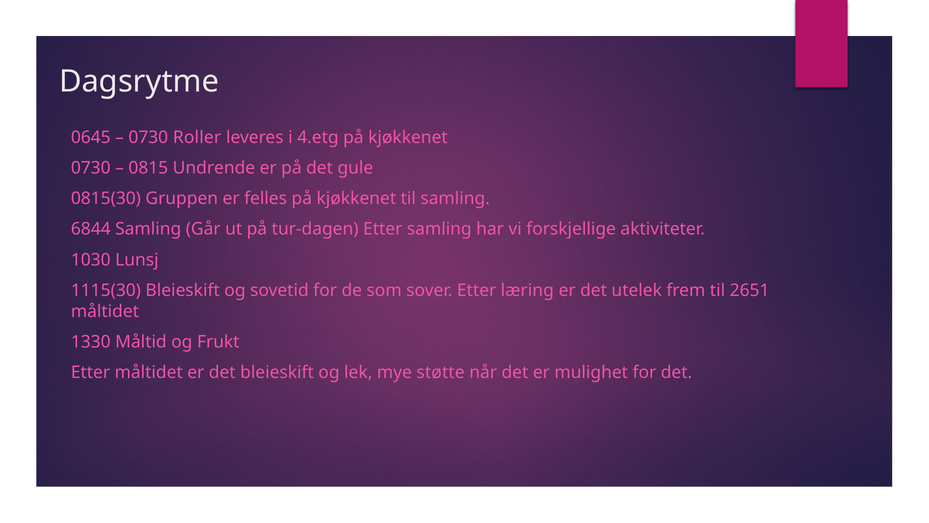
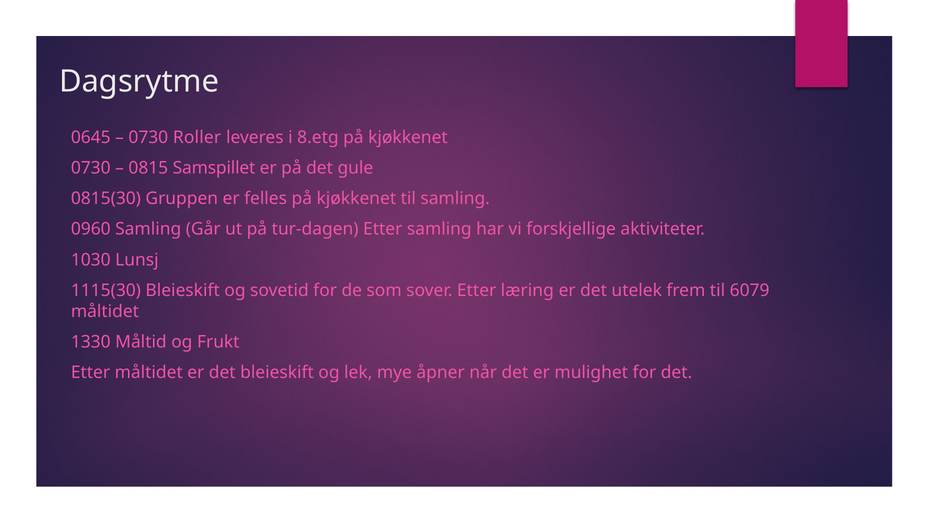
4.etg: 4.etg -> 8.etg (318, 137)
Undrende: Undrende -> Samspillet (214, 168)
6844: 6844 -> 0960 (91, 229)
2651: 2651 -> 6079 (750, 290)
støtte: støtte -> åpner (441, 372)
